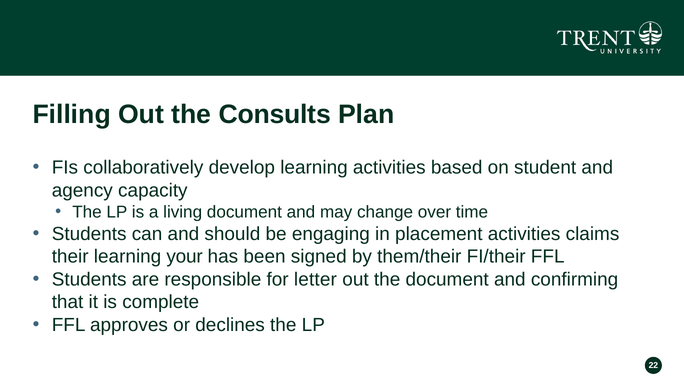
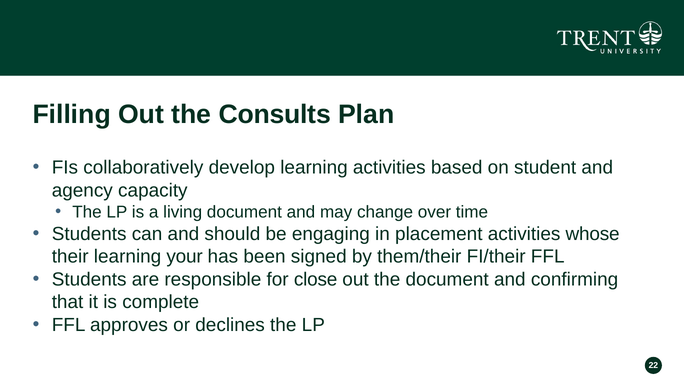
claims: claims -> whose (593, 234)
letter: letter -> close (316, 279)
